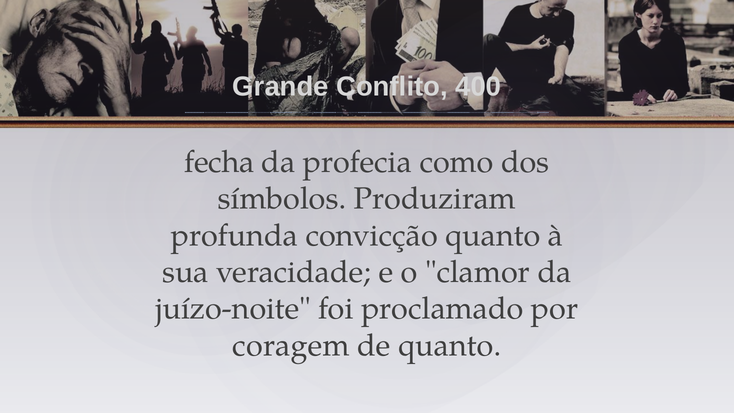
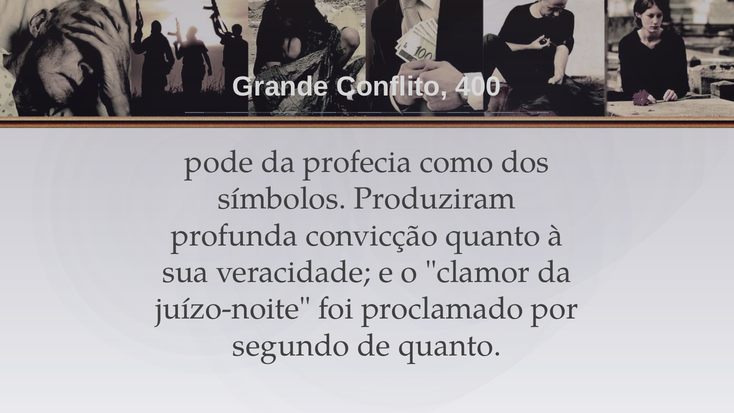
fecha: fecha -> pode (219, 162)
coragem: coragem -> segundo (291, 345)
